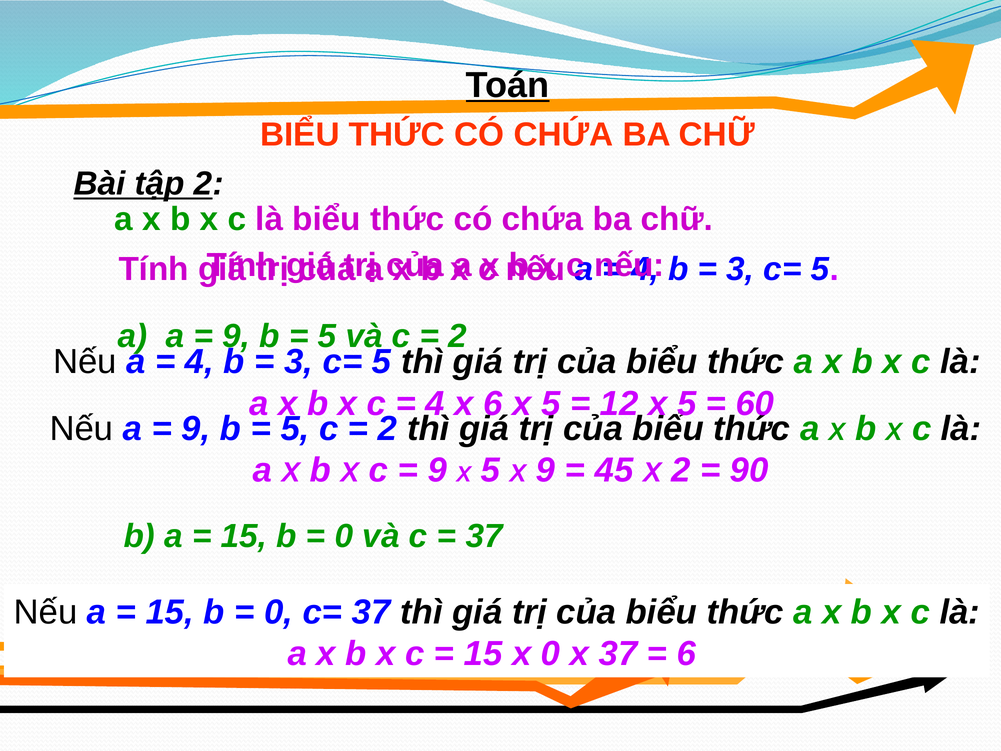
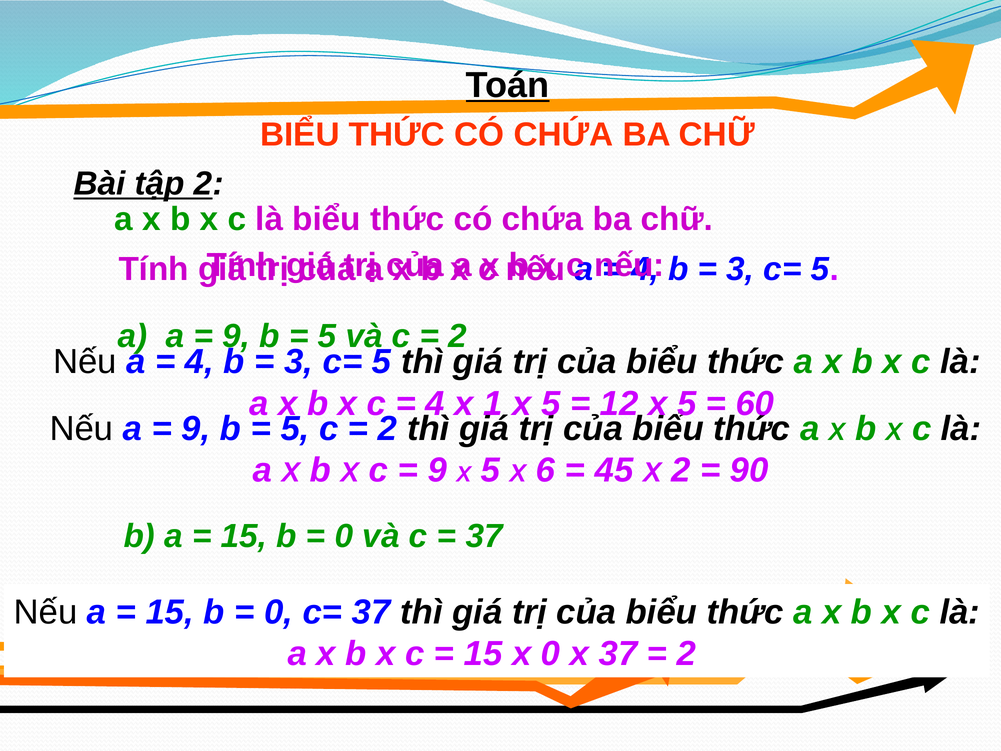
x 6: 6 -> 1 (493, 404)
X 9: 9 -> 6 (546, 470)
6: 6 -> 2 (686, 654)
